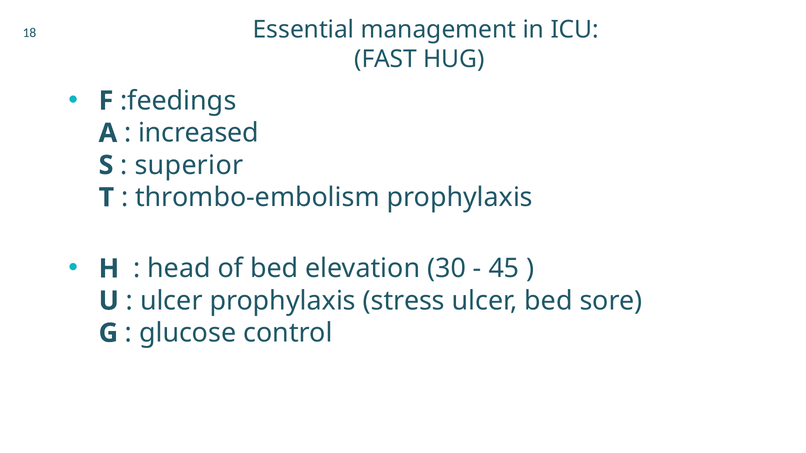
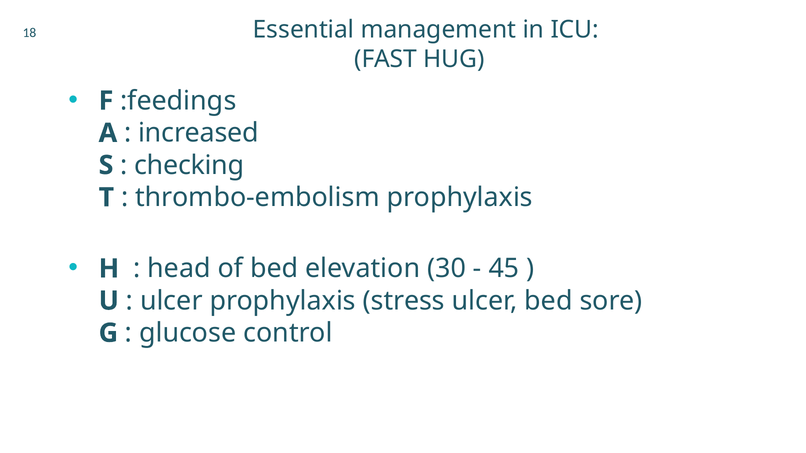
superior: superior -> checking (189, 165)
